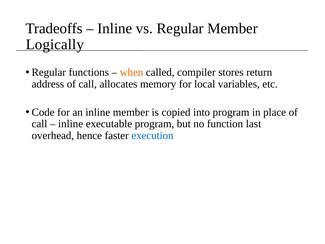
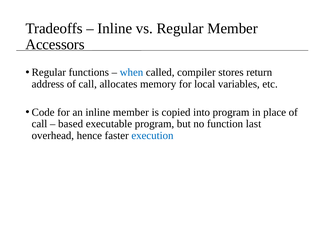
Logically: Logically -> Accessors (55, 44)
when colour: orange -> blue (131, 72)
inline: inline -> based (71, 124)
